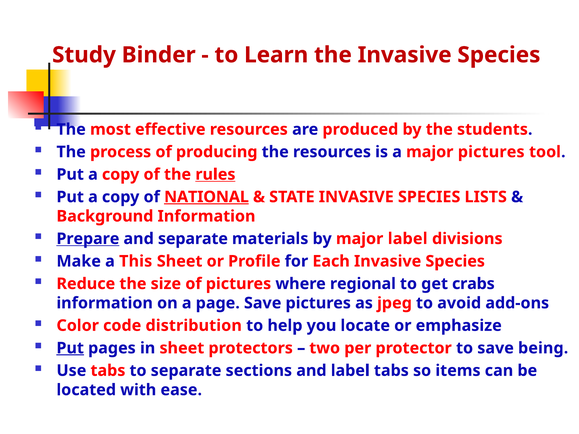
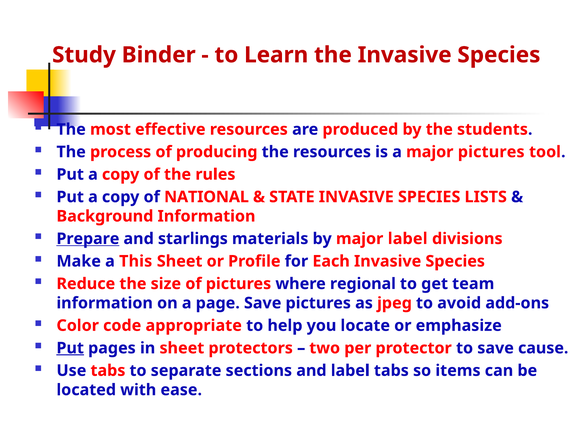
rules underline: present -> none (215, 175)
NATIONAL underline: present -> none (206, 197)
and separate: separate -> starlings (193, 239)
crabs: crabs -> team (473, 284)
distribution: distribution -> appropriate (194, 326)
being: being -> cause (543, 348)
